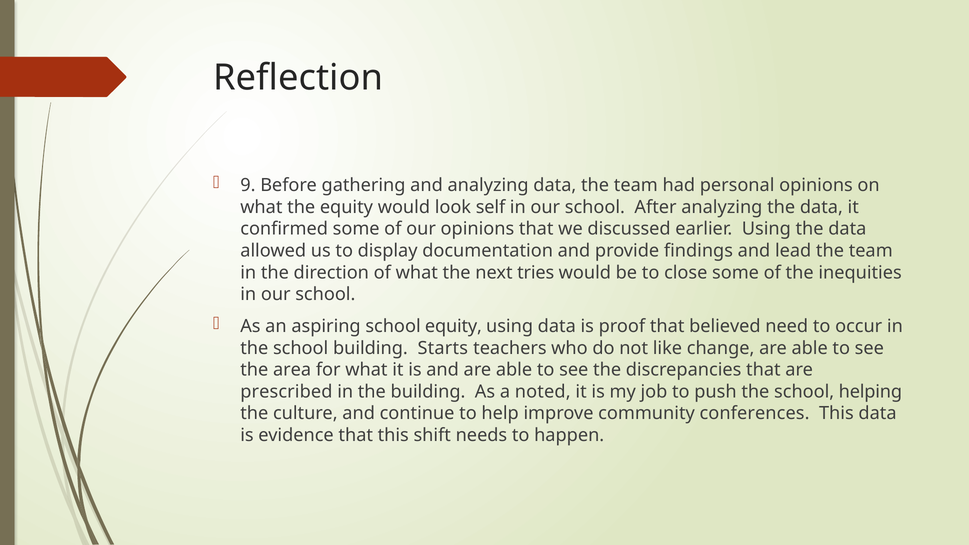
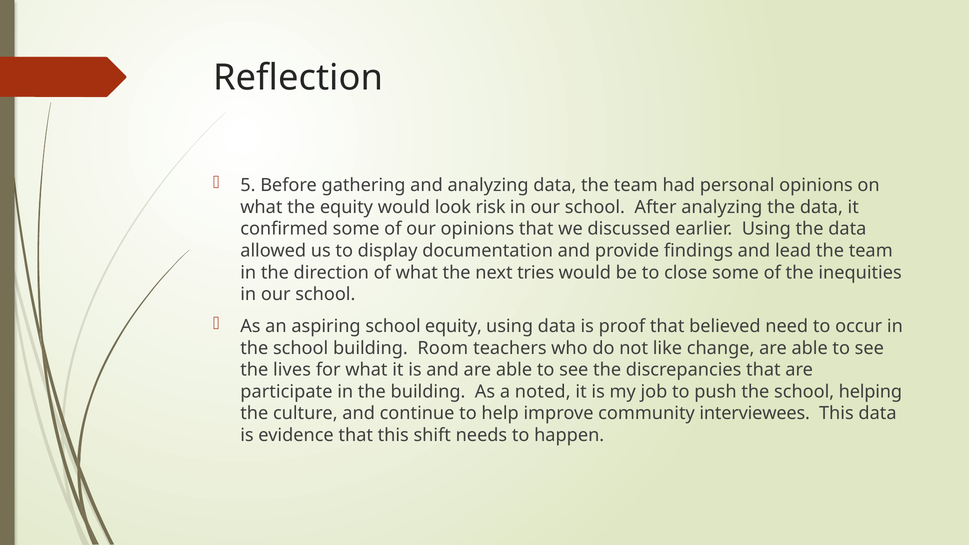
9: 9 -> 5 (248, 185)
self: self -> risk (491, 207)
Starts: Starts -> Room (443, 348)
area: area -> lives (292, 370)
prescribed: prescribed -> participate (286, 392)
conferences: conferences -> interviewees (755, 414)
